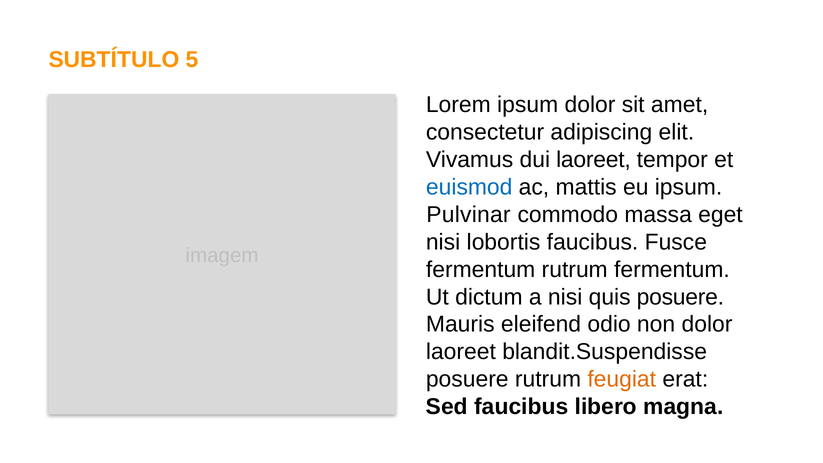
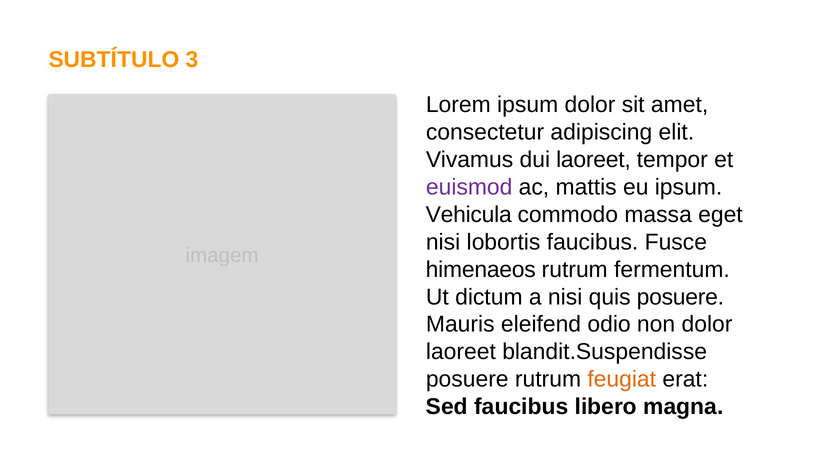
5: 5 -> 3 (192, 60)
euismod colour: blue -> purple (469, 187)
Pulvinar: Pulvinar -> Vehicula (469, 215)
fermentum: fermentum -> himenaeos (481, 270)
